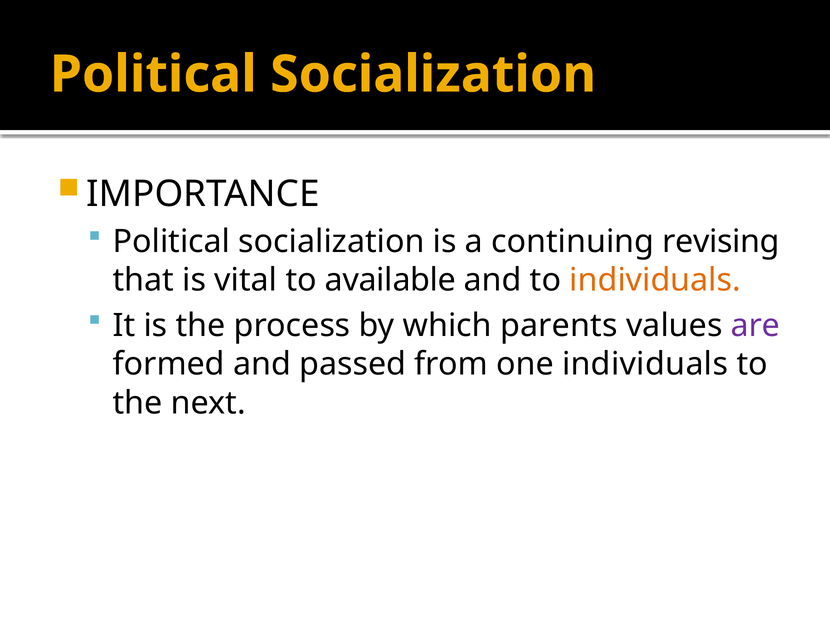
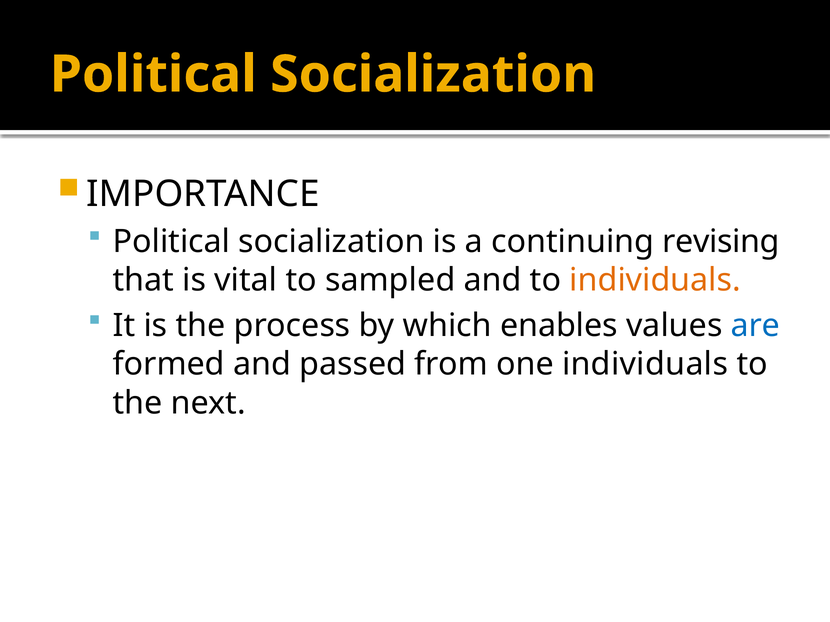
available: available -> sampled (390, 281)
parents: parents -> enables (559, 326)
are colour: purple -> blue (755, 326)
